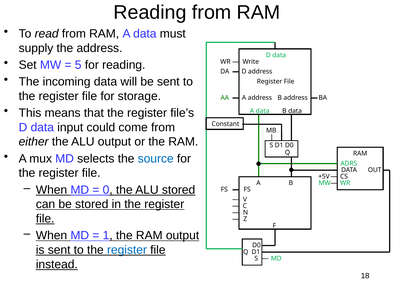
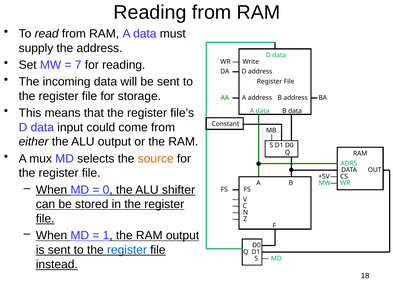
5: 5 -> 7 (78, 65)
source colour: blue -> orange (156, 158)
ALU stored: stored -> shifter (178, 190)
